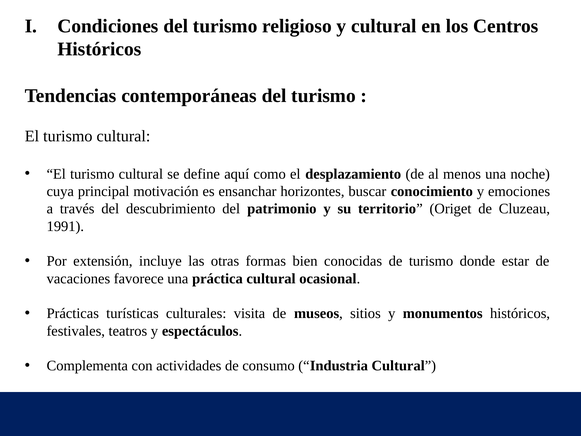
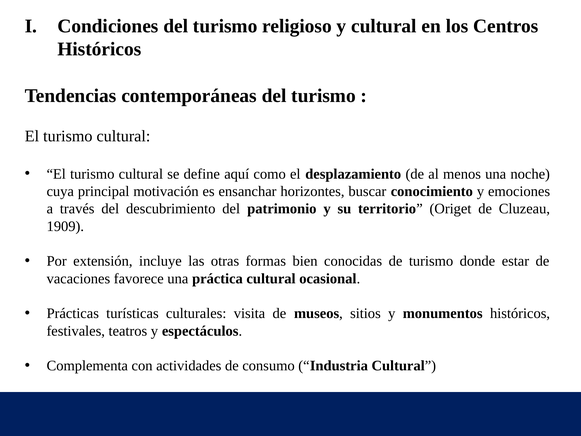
1991: 1991 -> 1909 (65, 226)
